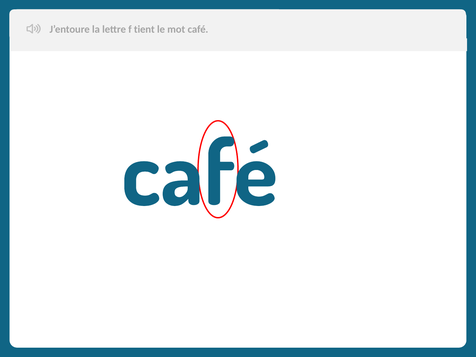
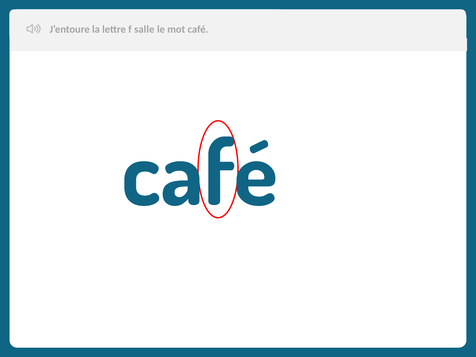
tient: tient -> salle (144, 29)
